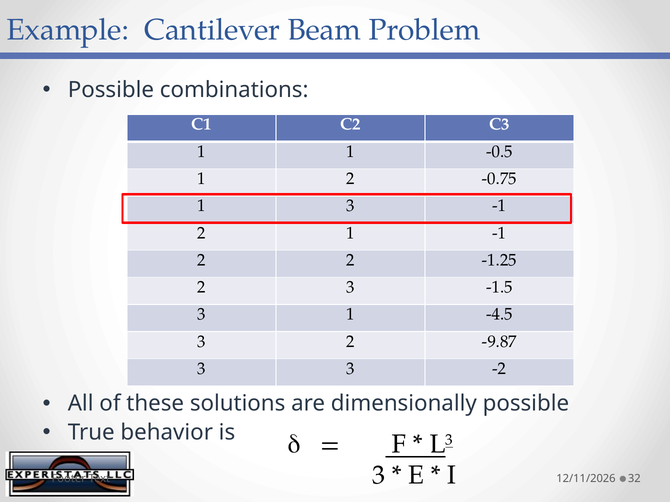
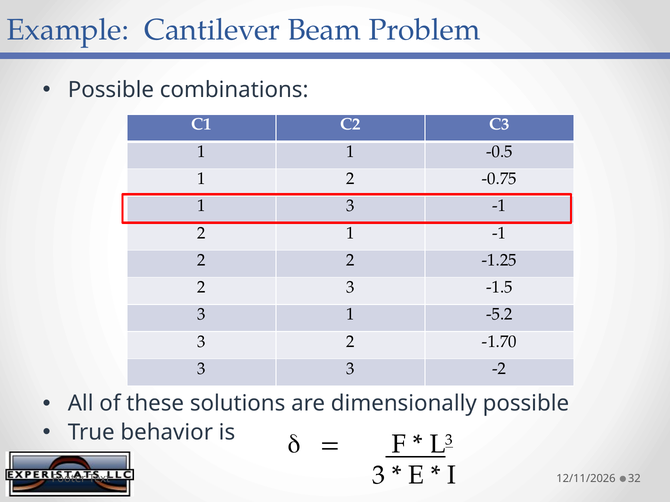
-4.5: -4.5 -> -5.2 (499, 315)
-9.87: -9.87 -> -1.70 (499, 342)
